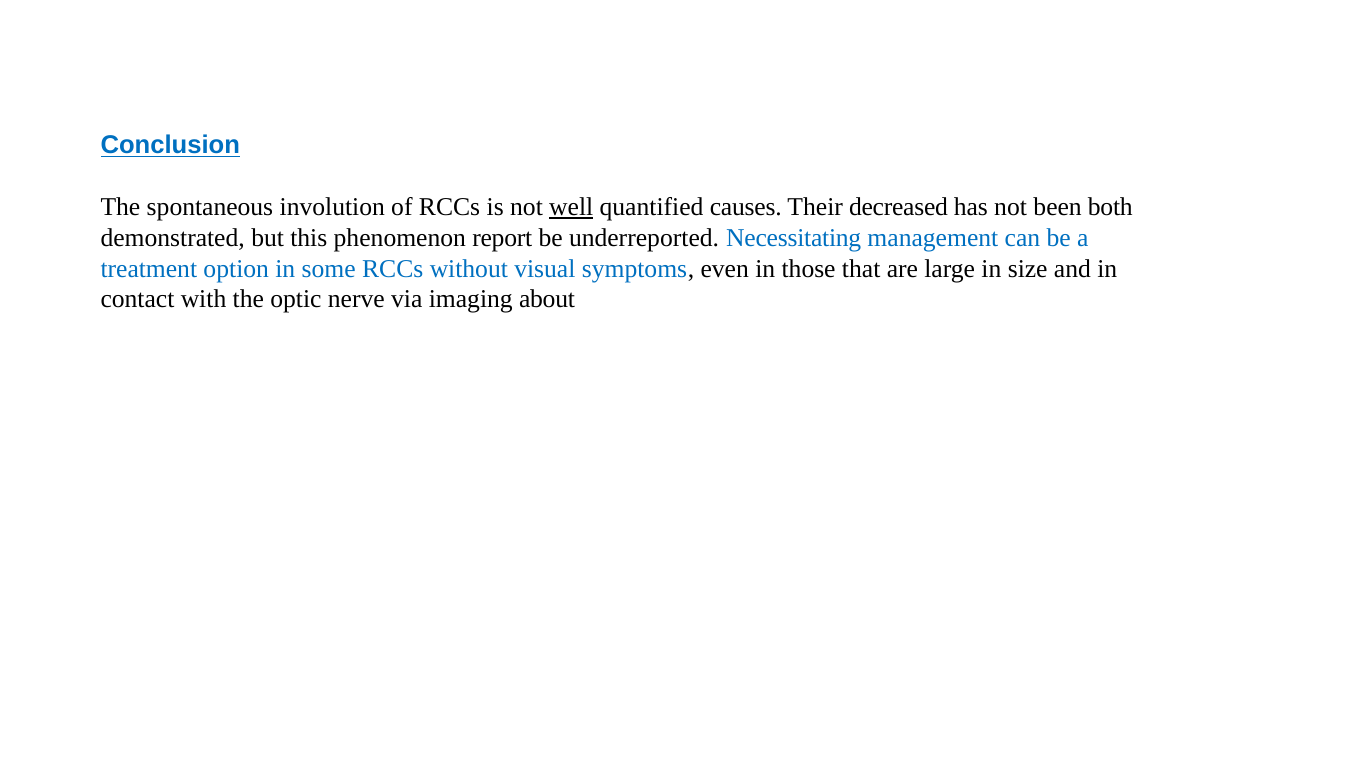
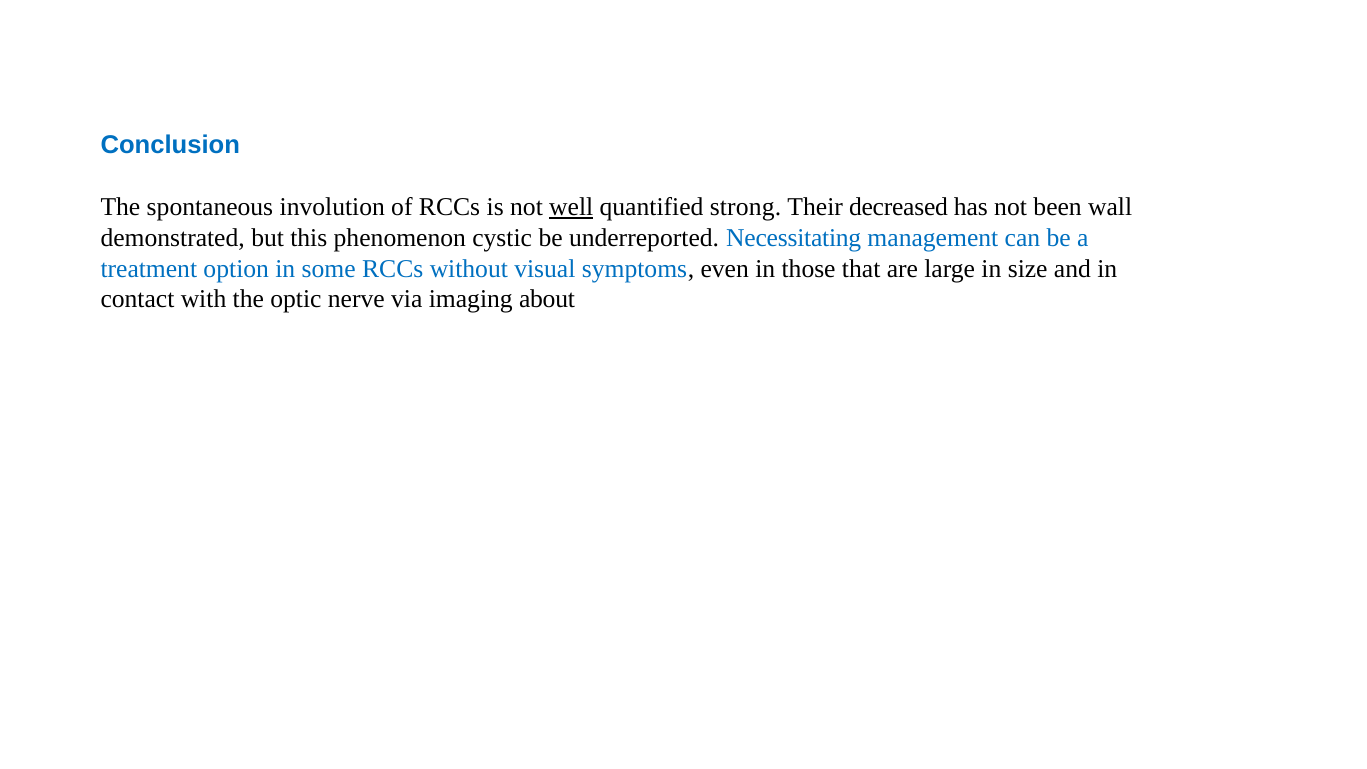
Conclusion underline: present -> none (170, 145)
causes: causes -> strong (746, 207)
both: both -> wall (1110, 207)
report: report -> cystic (502, 238)
